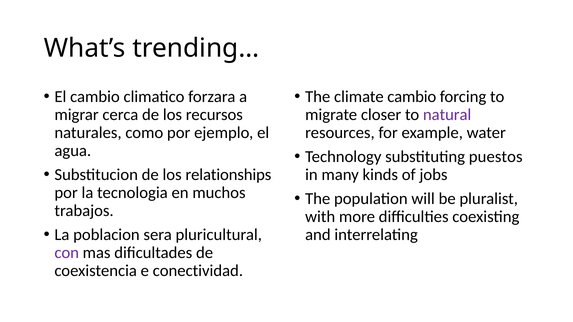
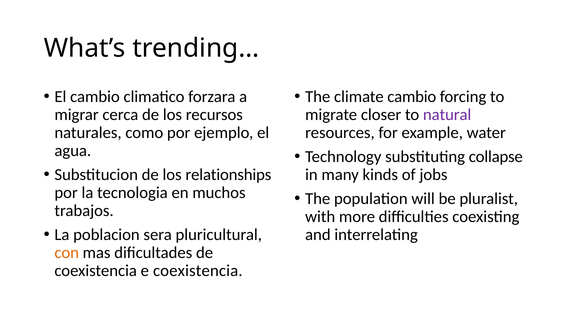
puestos: puestos -> collapse (496, 157)
con colour: purple -> orange (67, 253)
e conectividad: conectividad -> coexistencia (198, 271)
